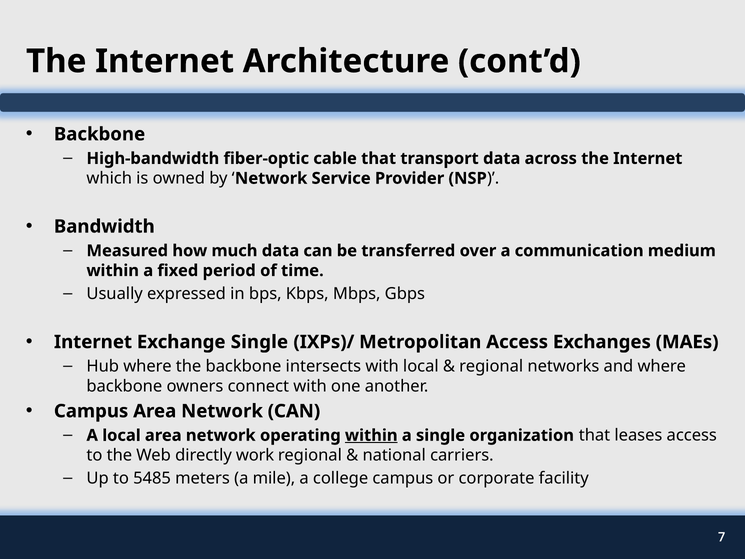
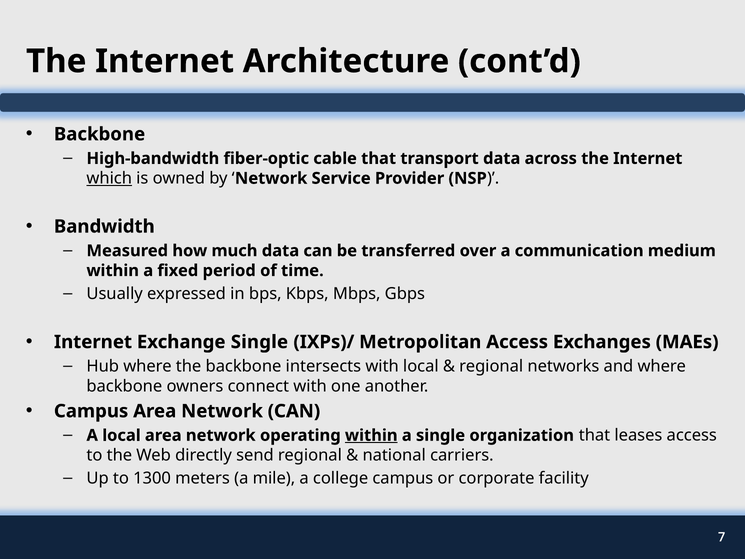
which underline: none -> present (109, 178)
work: work -> send (255, 455)
5485: 5485 -> 1300 (152, 478)
